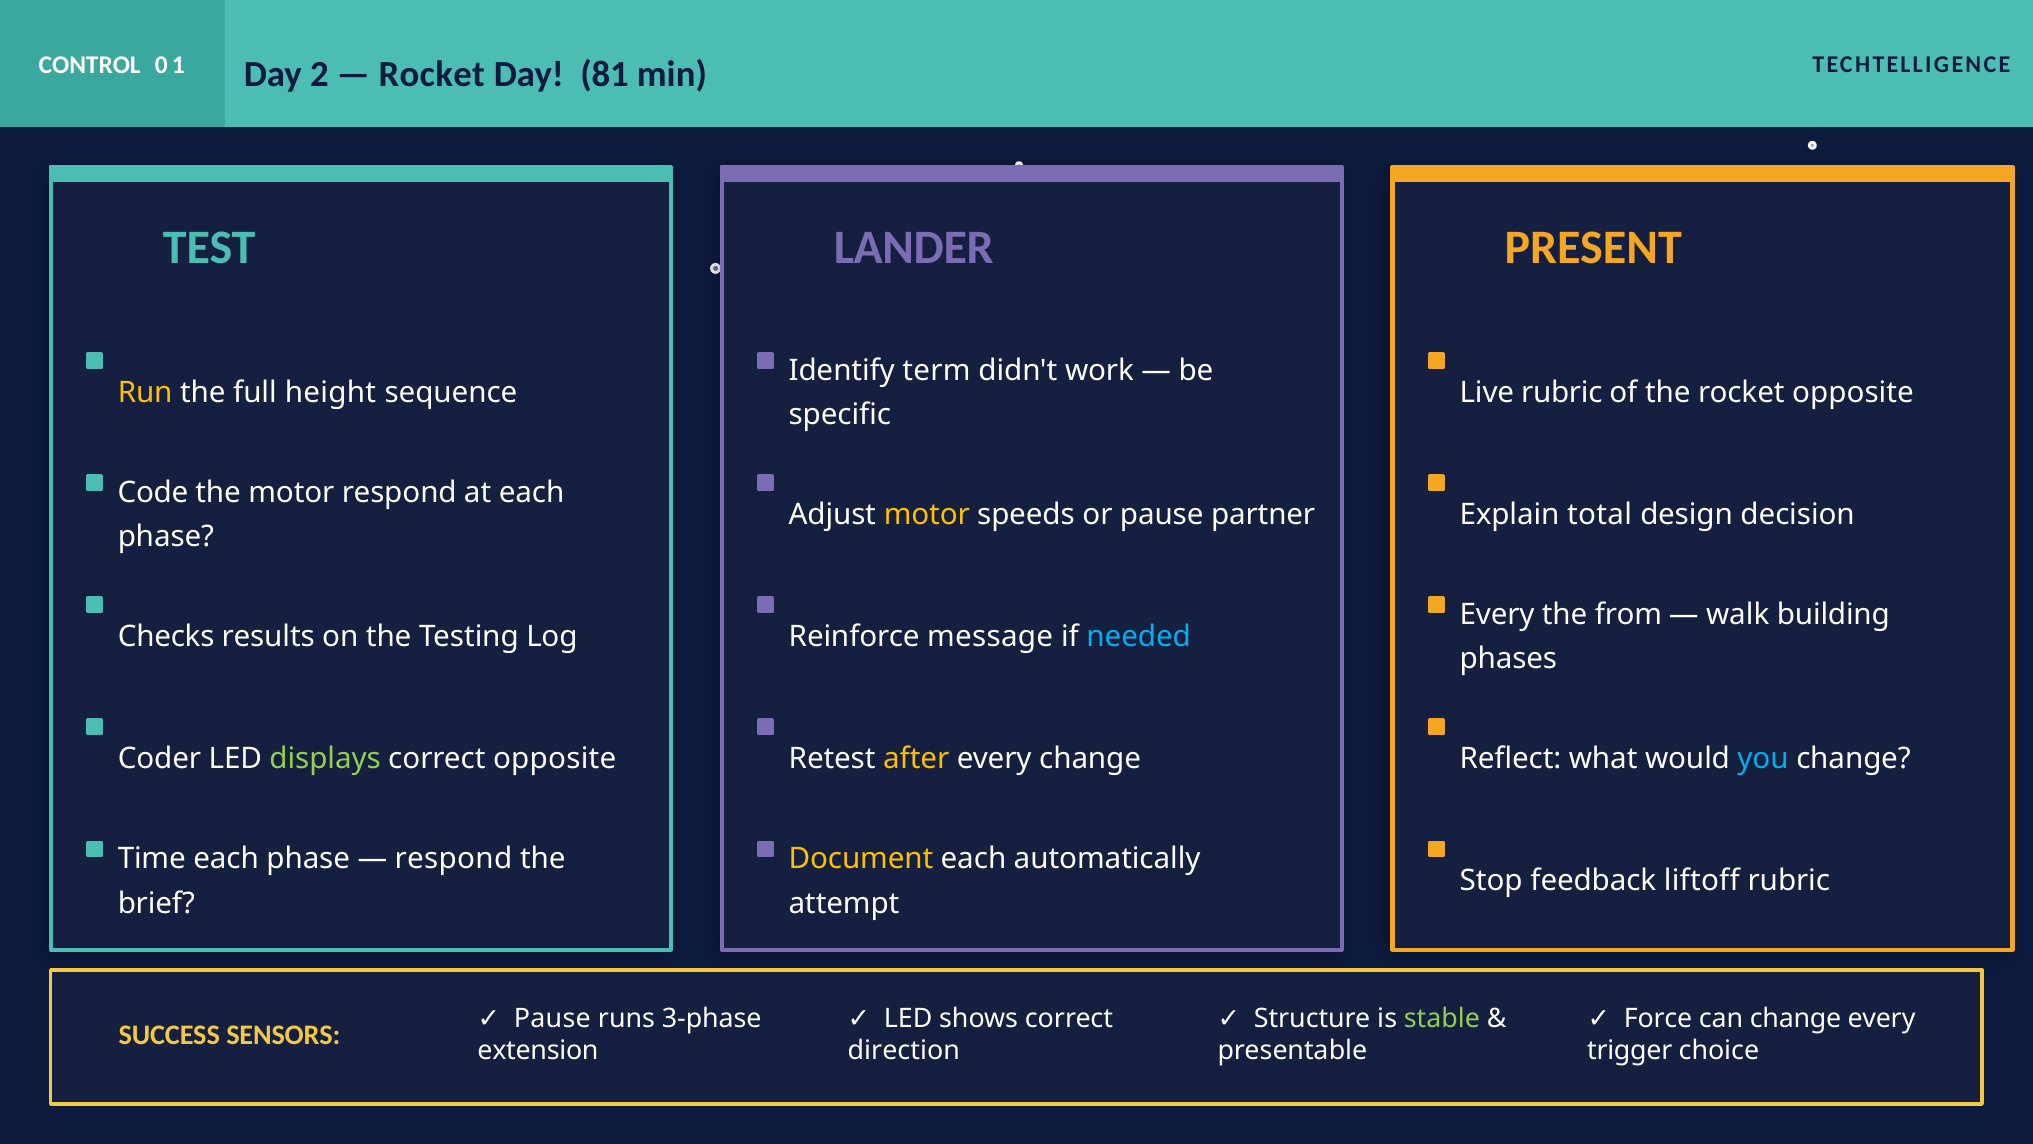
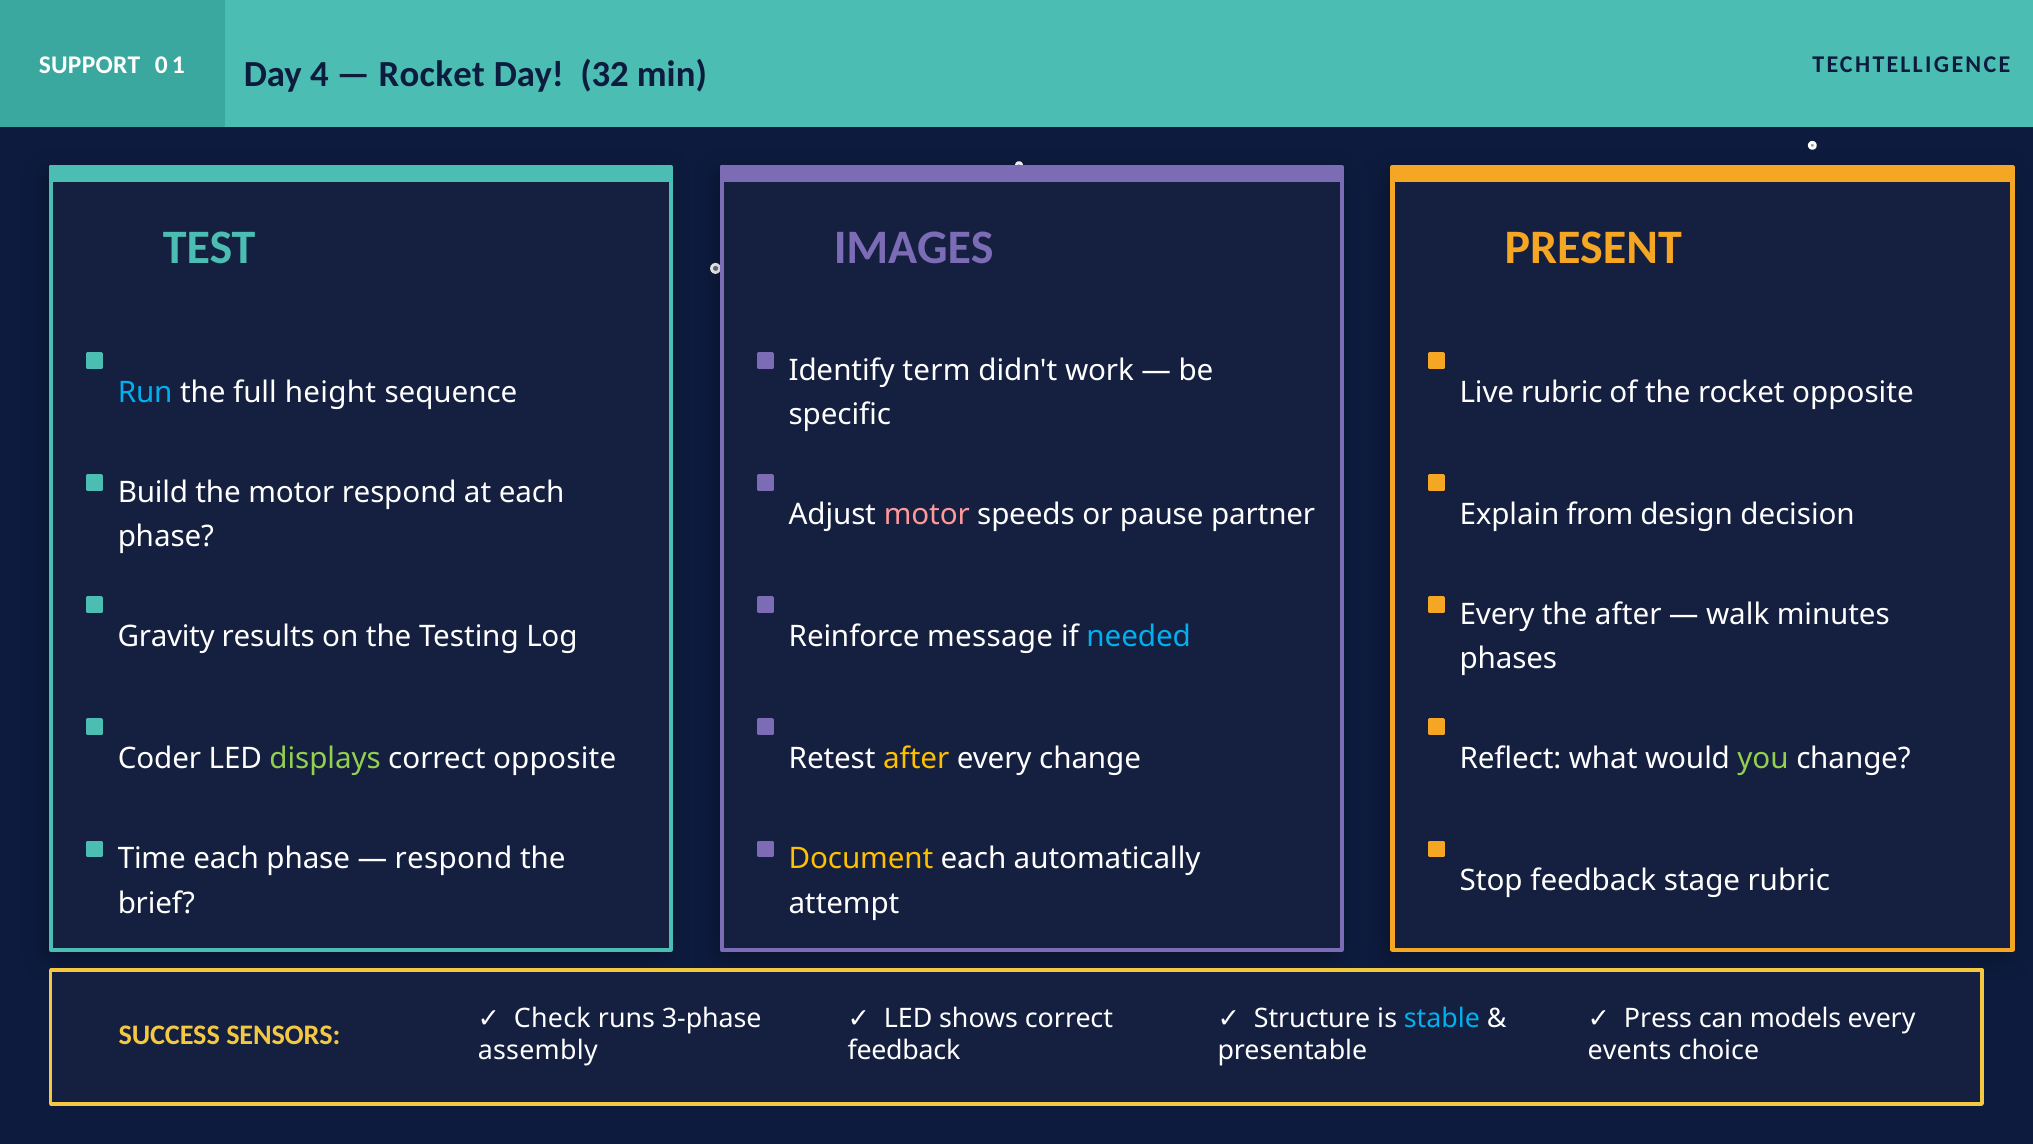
CONTROL: CONTROL -> SUPPORT (90, 65)
2: 2 -> 4 (319, 74)
81: 81 -> 32 (605, 74)
LANDER: LANDER -> IMAGES (914, 247)
Run colour: yellow -> light blue (145, 393)
Code: Code -> Build (153, 493)
motor colour: yellow -> pink (927, 515)
total: total -> from (1600, 515)
the from: from -> after (1628, 615)
building: building -> minutes (1833, 615)
Checks: Checks -> Gravity (166, 637)
you colour: light blue -> light green (1763, 759)
liftoff: liftoff -> stage (1702, 881)
Pause: Pause -> Check (552, 1018)
stable colour: light green -> light blue (1442, 1018)
Force: Force -> Press (1658, 1018)
can change: change -> models (1796, 1018)
extension: extension -> assembly (538, 1051)
direction: direction -> feedback (904, 1051)
trigger: trigger -> events (1630, 1051)
